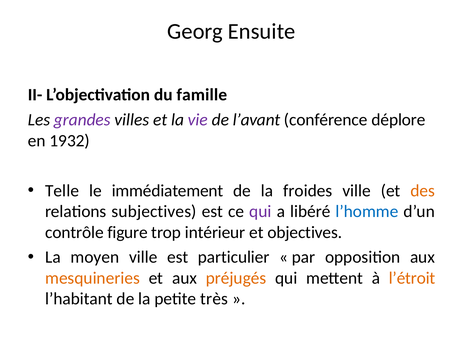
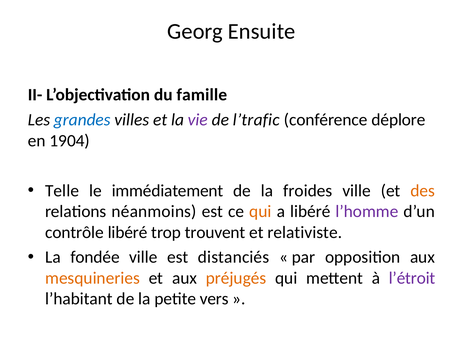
grandes colour: purple -> blue (82, 120)
l’avant: l’avant -> l’trafic (256, 120)
1932: 1932 -> 1904 (70, 141)
subjectives: subjectives -> néanmoins (154, 212)
qui colour: purple -> orange (260, 212)
l’homme colour: blue -> purple (367, 212)
contrôle figure: figure -> libéré (128, 232)
intérieur: intérieur -> trouvent (215, 232)
objectives: objectives -> relativiste (305, 232)
moyen: moyen -> fondée (95, 257)
particulier: particulier -> distanciés (234, 257)
l’étroit colour: orange -> purple (412, 278)
très: très -> vers (214, 299)
